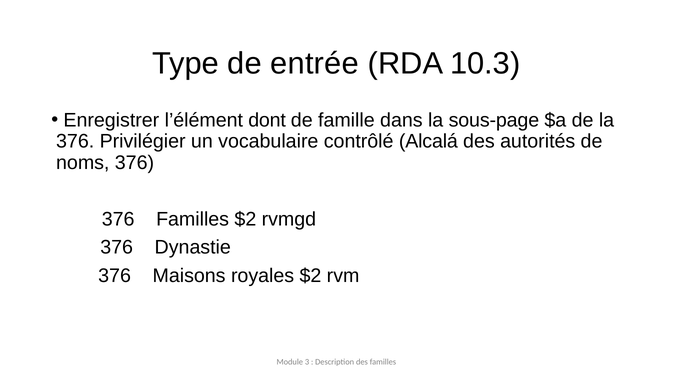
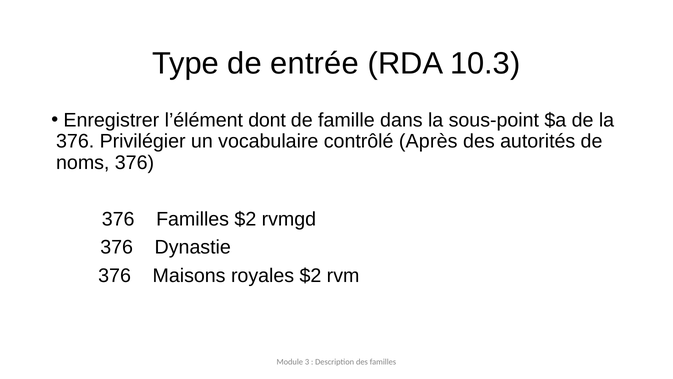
sous-page: sous-page -> sous-point (494, 120)
Alcalá: Alcalá -> Après (428, 141)
